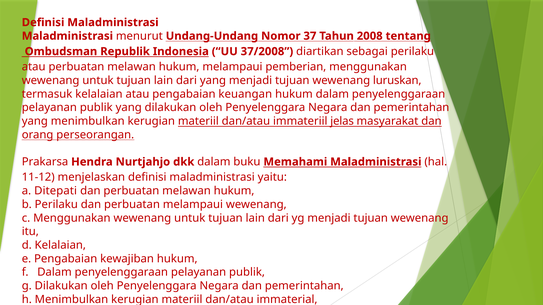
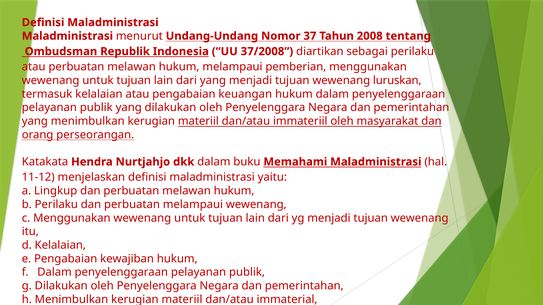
immateriil jelas: jelas -> oleh (342, 121)
Prakarsa: Prakarsa -> Katakata (45, 162)
Ditepati: Ditepati -> Lingkup (56, 191)
